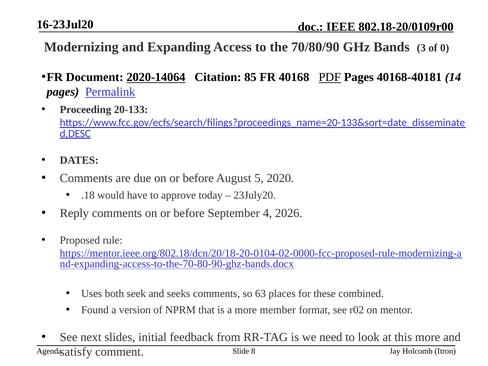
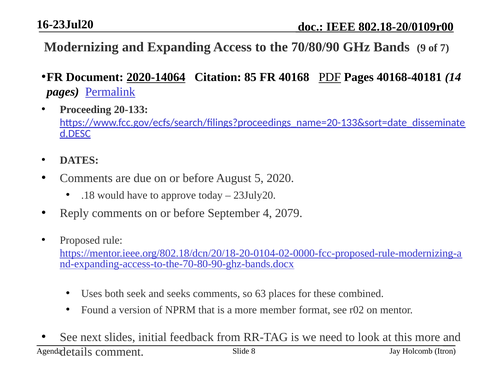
3: 3 -> 9 (421, 48)
0: 0 -> 7 (445, 48)
2026: 2026 -> 2079 (289, 213)
satisfy: satisfy -> details (76, 352)
